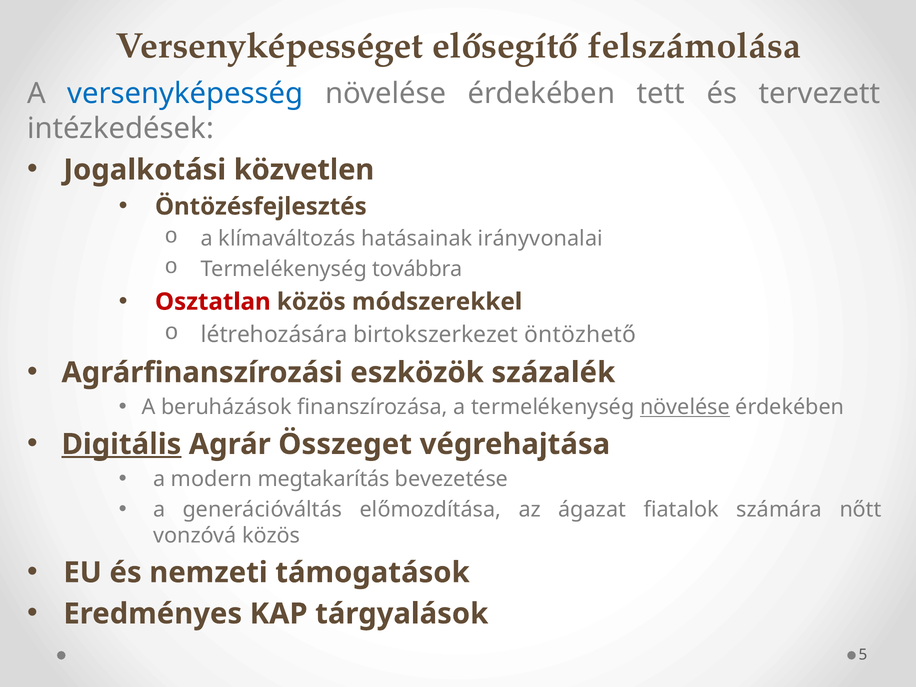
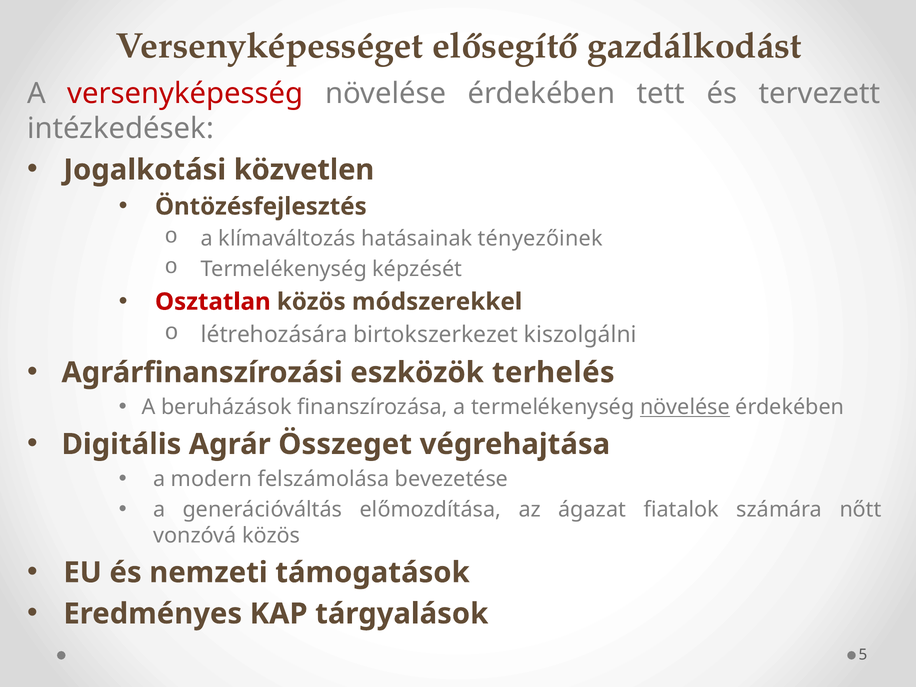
felszámolása: felszámolása -> gazdálkodást (694, 46)
versenyképesség colour: blue -> red (185, 94)
irányvonalai: irányvonalai -> tényezőinek (540, 238)
továbbra: továbbra -> képzését (417, 269)
öntözhető: öntözhető -> kiszolgálni (580, 335)
százalék: százalék -> terhelés (553, 373)
Digitális underline: present -> none (121, 444)
megtakarítás: megtakarítás -> felszámolása (324, 479)
